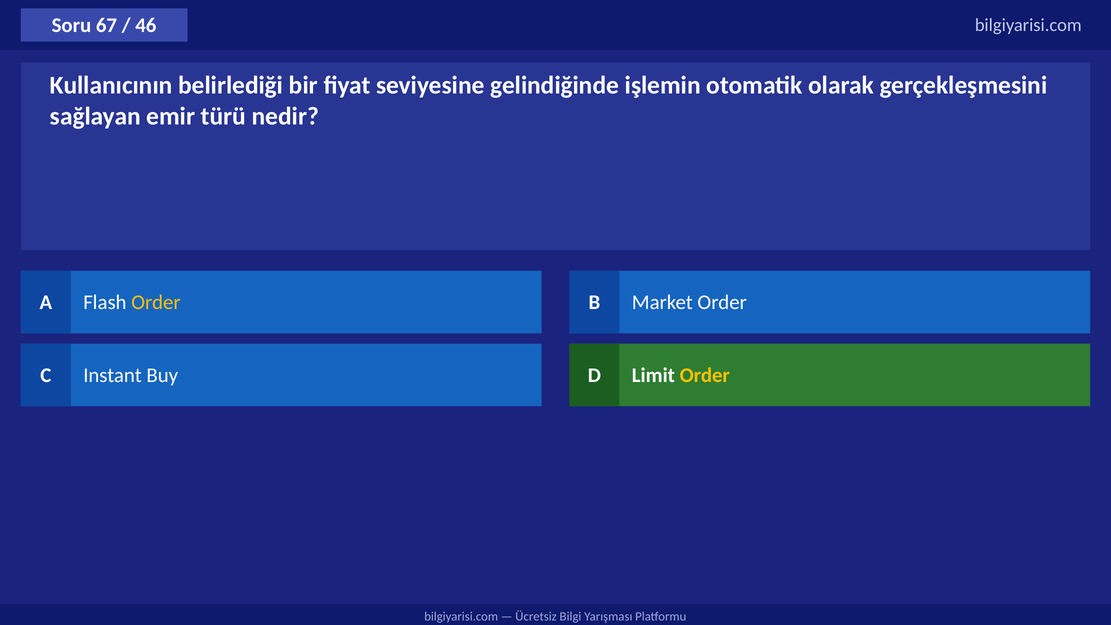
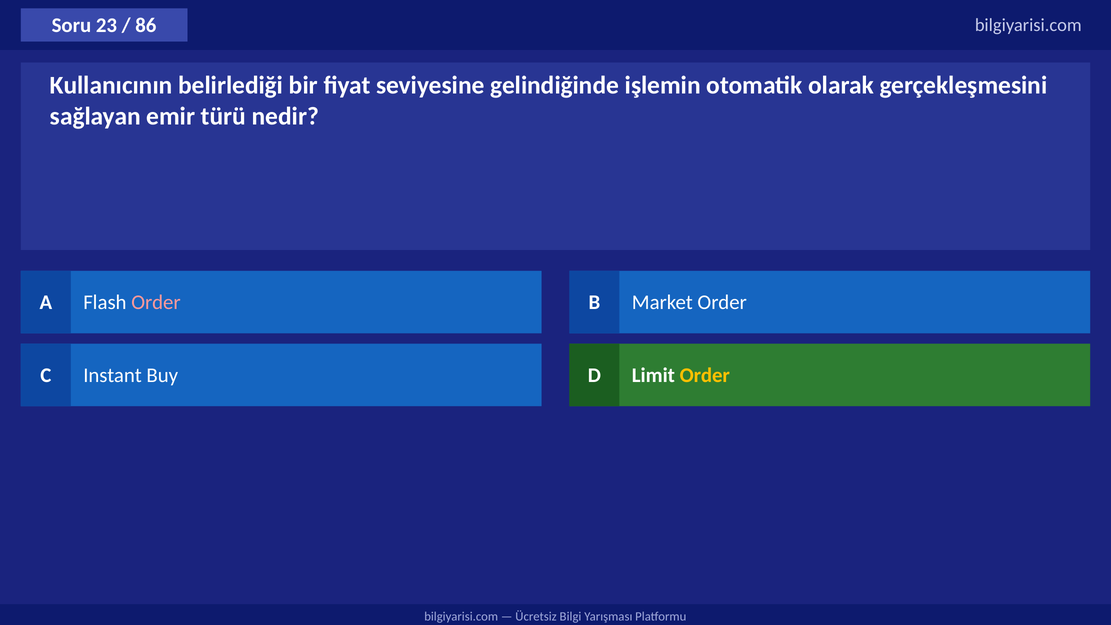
67: 67 -> 23 (106, 25)
46: 46 -> 86 (146, 25)
Order colour: yellow -> pink (156, 302)
